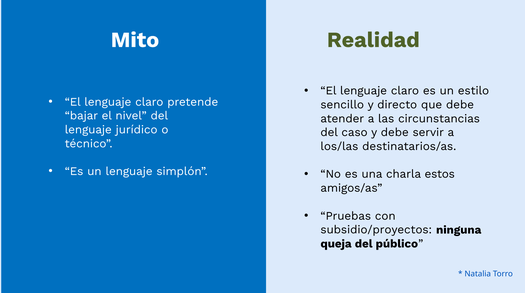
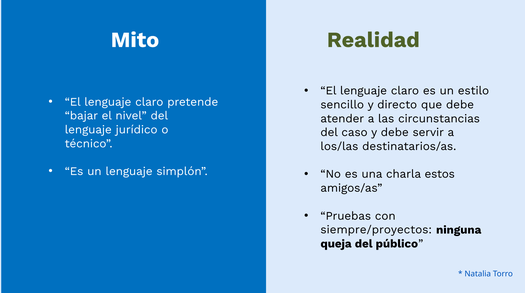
subsidio/proyectos: subsidio/proyectos -> siempre/proyectos (376, 230)
